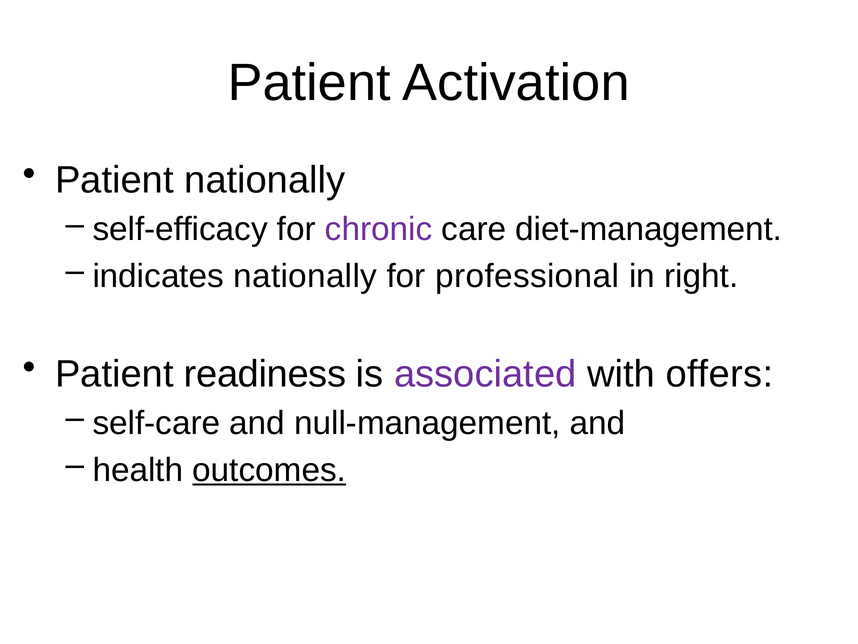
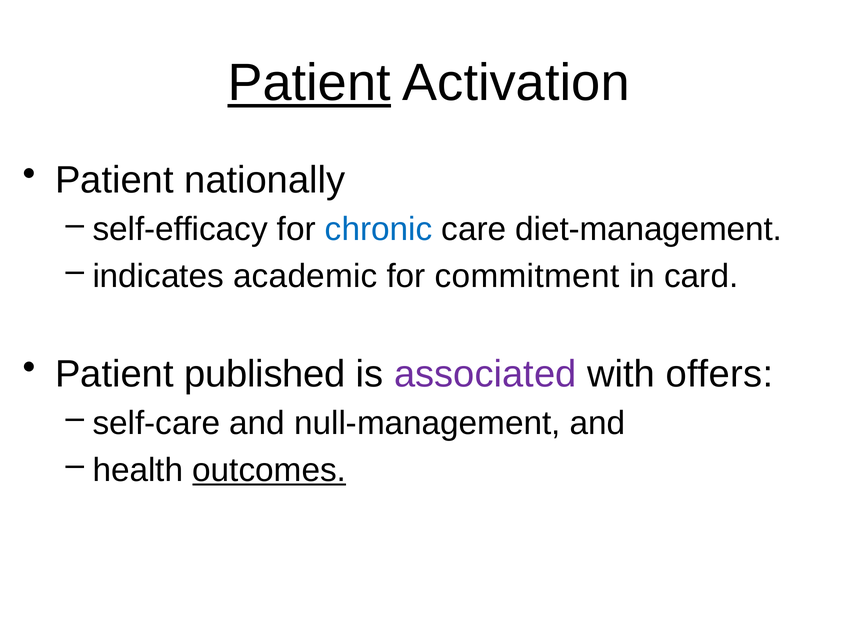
Patient underline: none -> present (309, 83)
chronic colour: purple -> blue (379, 229)
indicates nationally: nationally -> academic (305, 276)
professional: professional -> commitment (527, 276)
right: right -> card (701, 276)
readiness: readiness -> published (265, 374)
